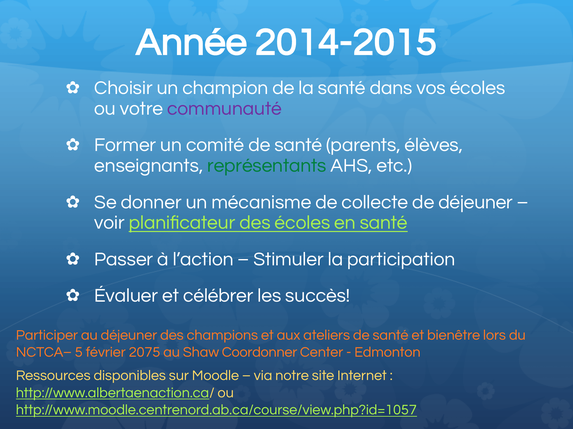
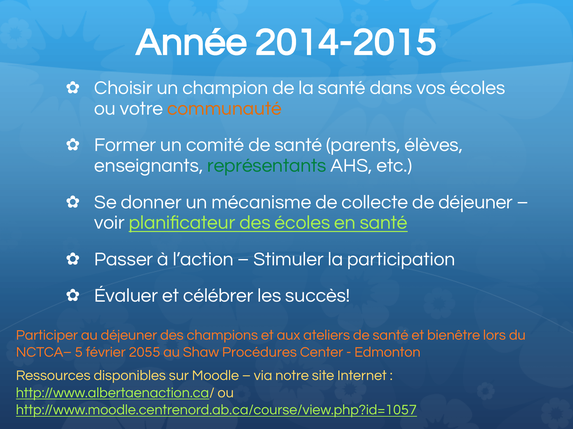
communauté colour: purple -> orange (224, 109)
2075: 2075 -> 2055 (145, 353)
Coordonner: Coordonner -> Procédures (259, 353)
